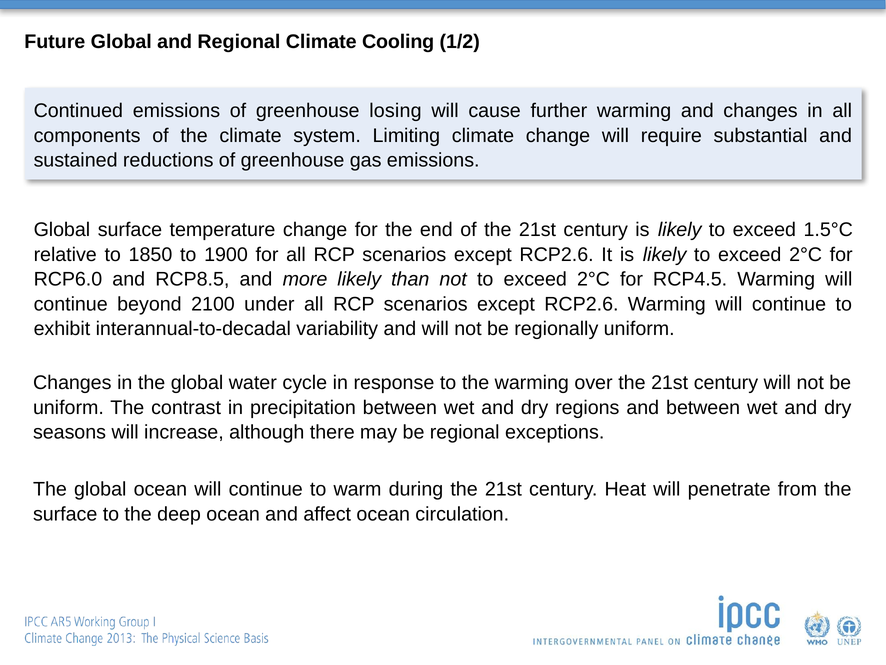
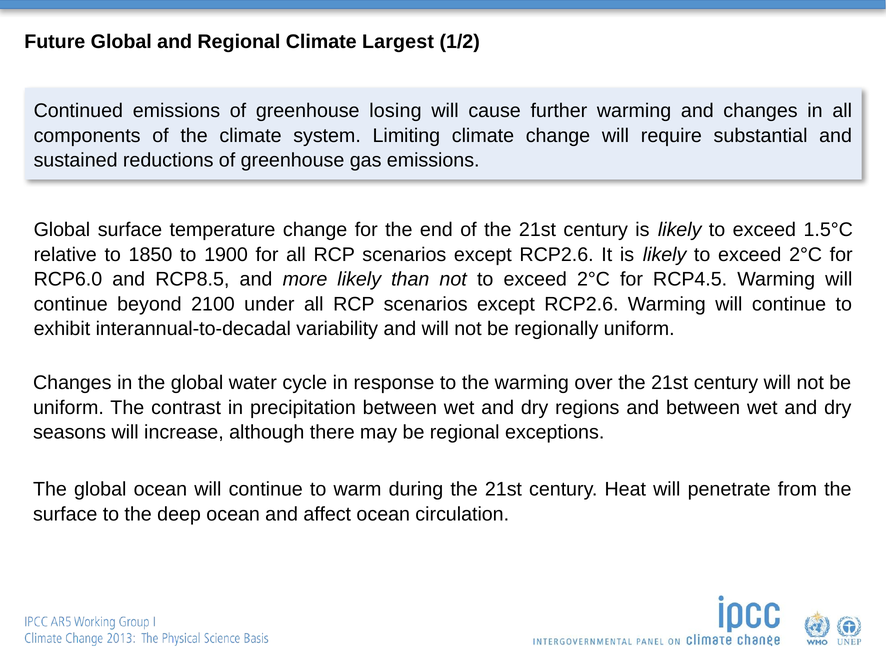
Cooling: Cooling -> Largest (398, 42)
